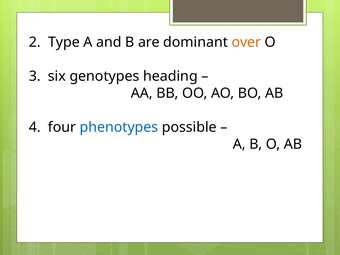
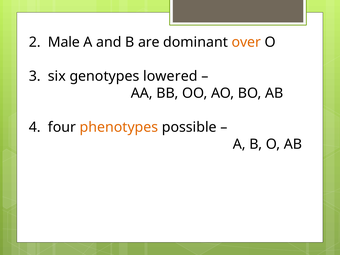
Type: Type -> Male (64, 42)
heading: heading -> lowered (170, 76)
phenotypes colour: blue -> orange (119, 127)
